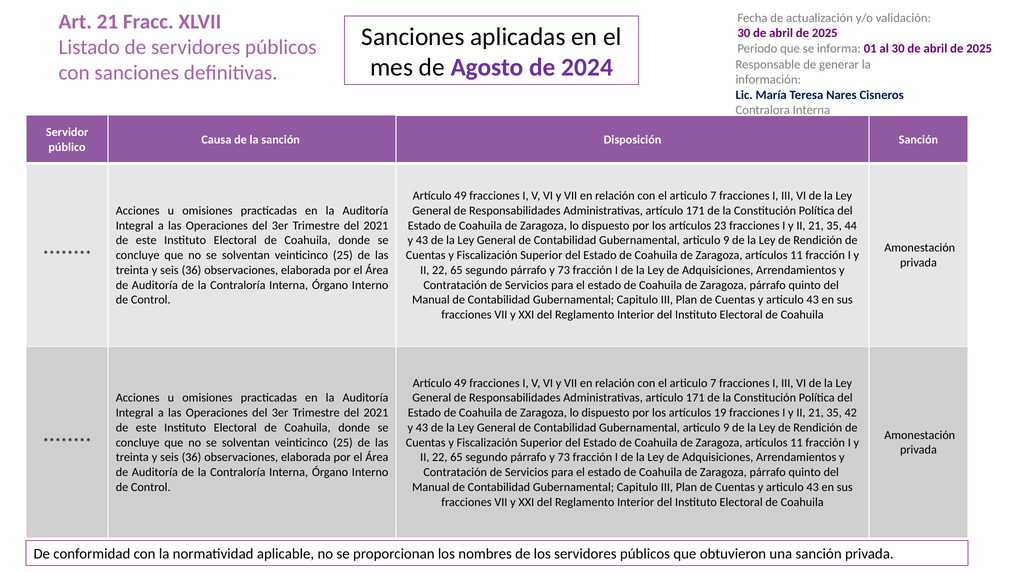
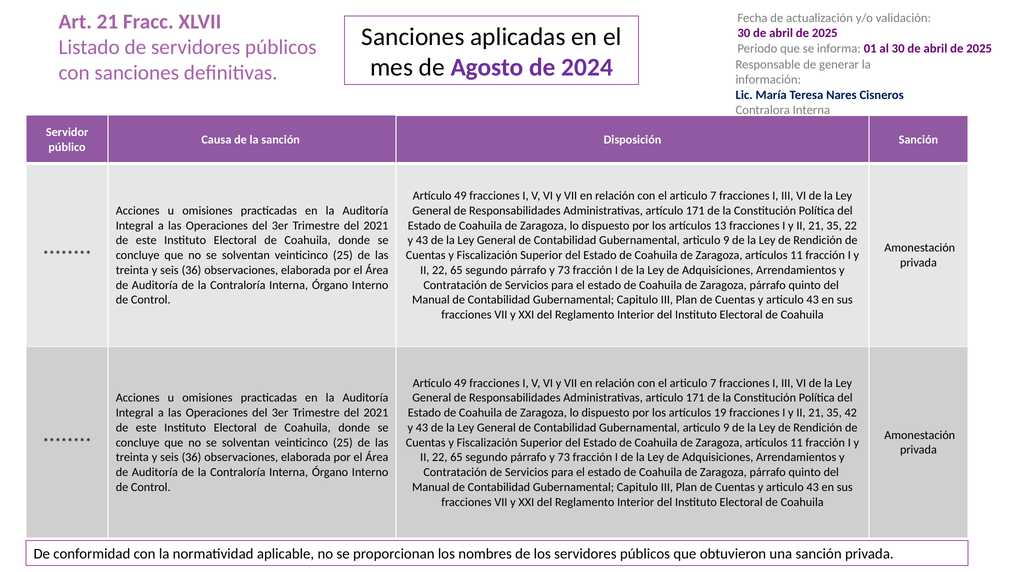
23: 23 -> 13 (720, 226)
35 44: 44 -> 22 (851, 226)
